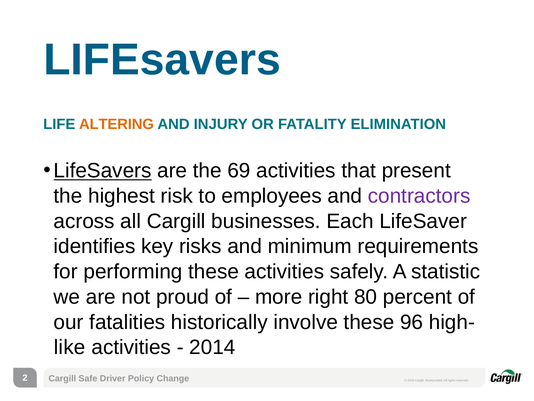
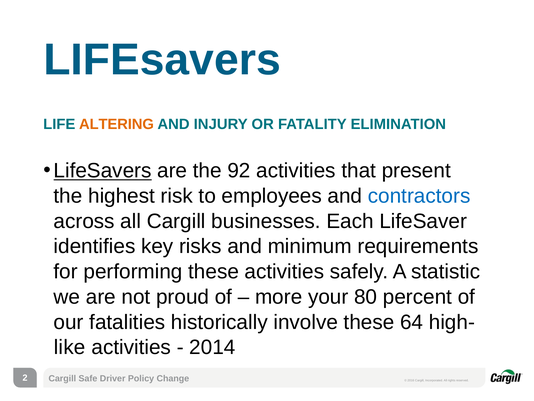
69: 69 -> 92 (239, 171)
contractors colour: purple -> blue (419, 196)
right: right -> your (328, 297)
96: 96 -> 64 (412, 322)
